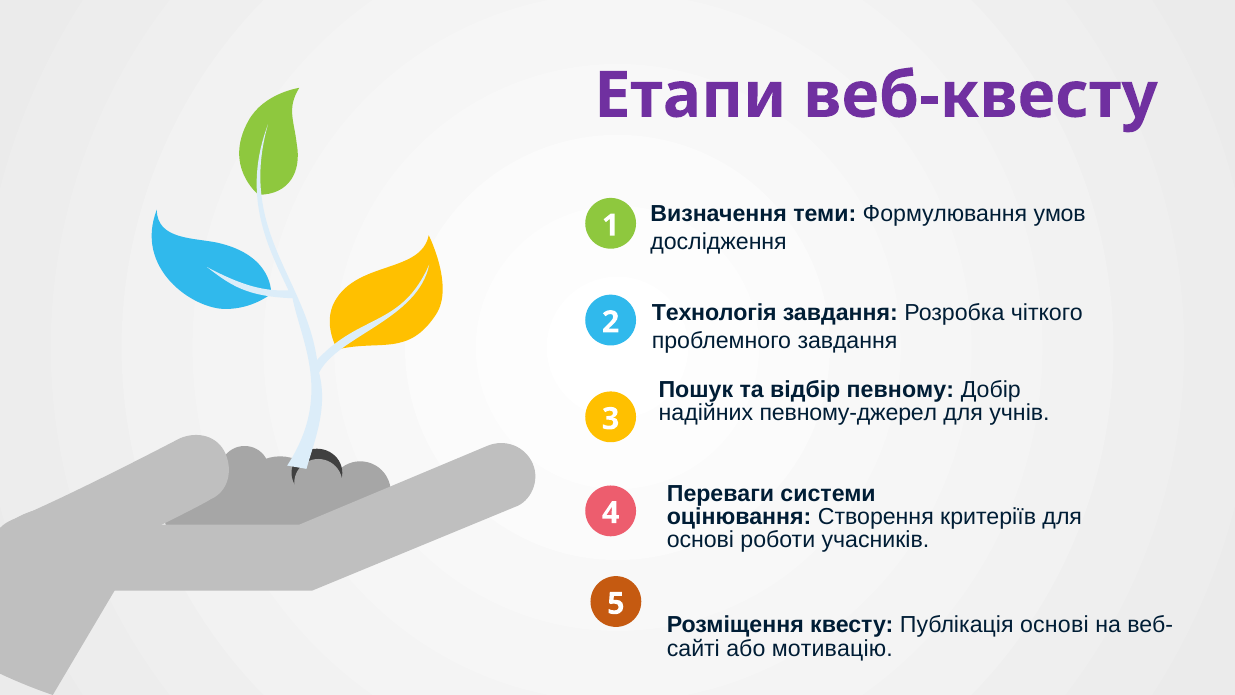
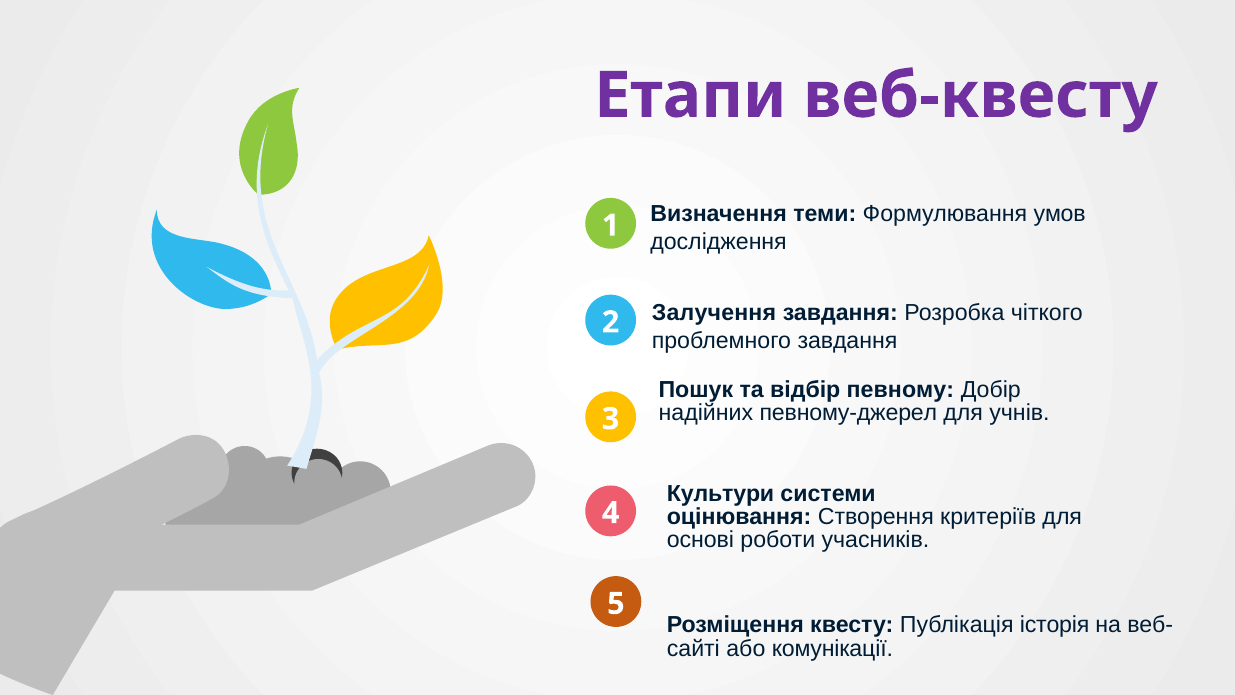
Технологія: Технологія -> Залучення (714, 313)
Переваги: Переваги -> Культури (721, 494)
Публікація основі: основі -> історія (1055, 625)
мотивацію: мотивацію -> комунікації (832, 648)
